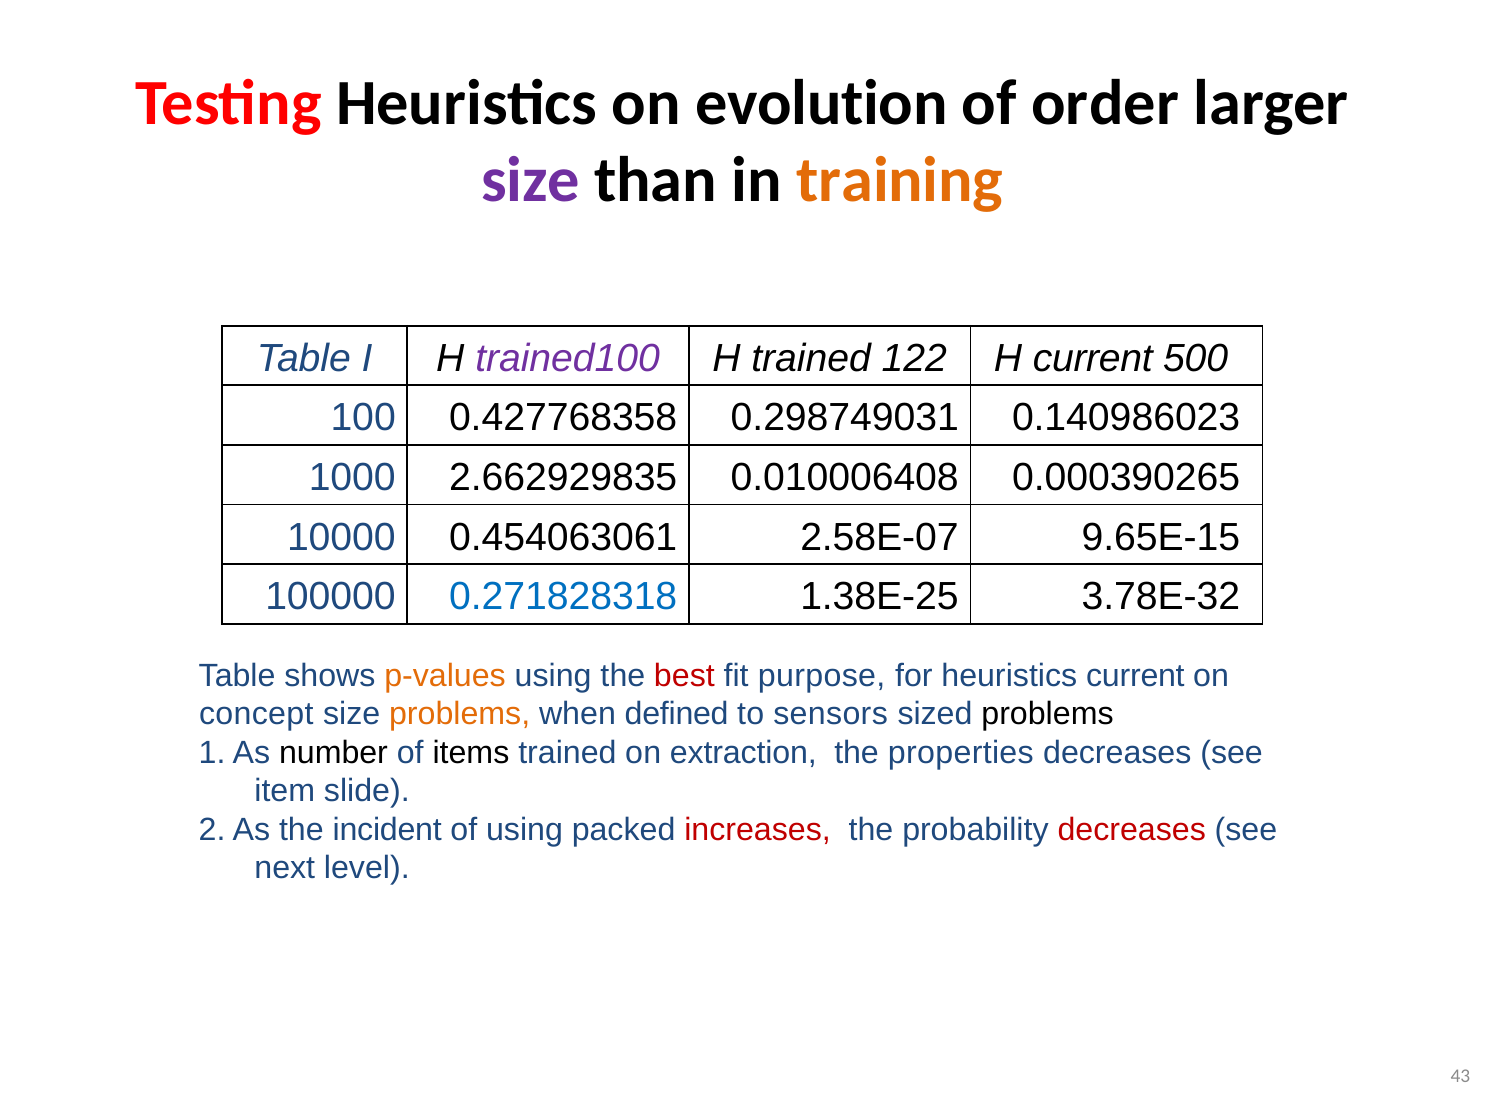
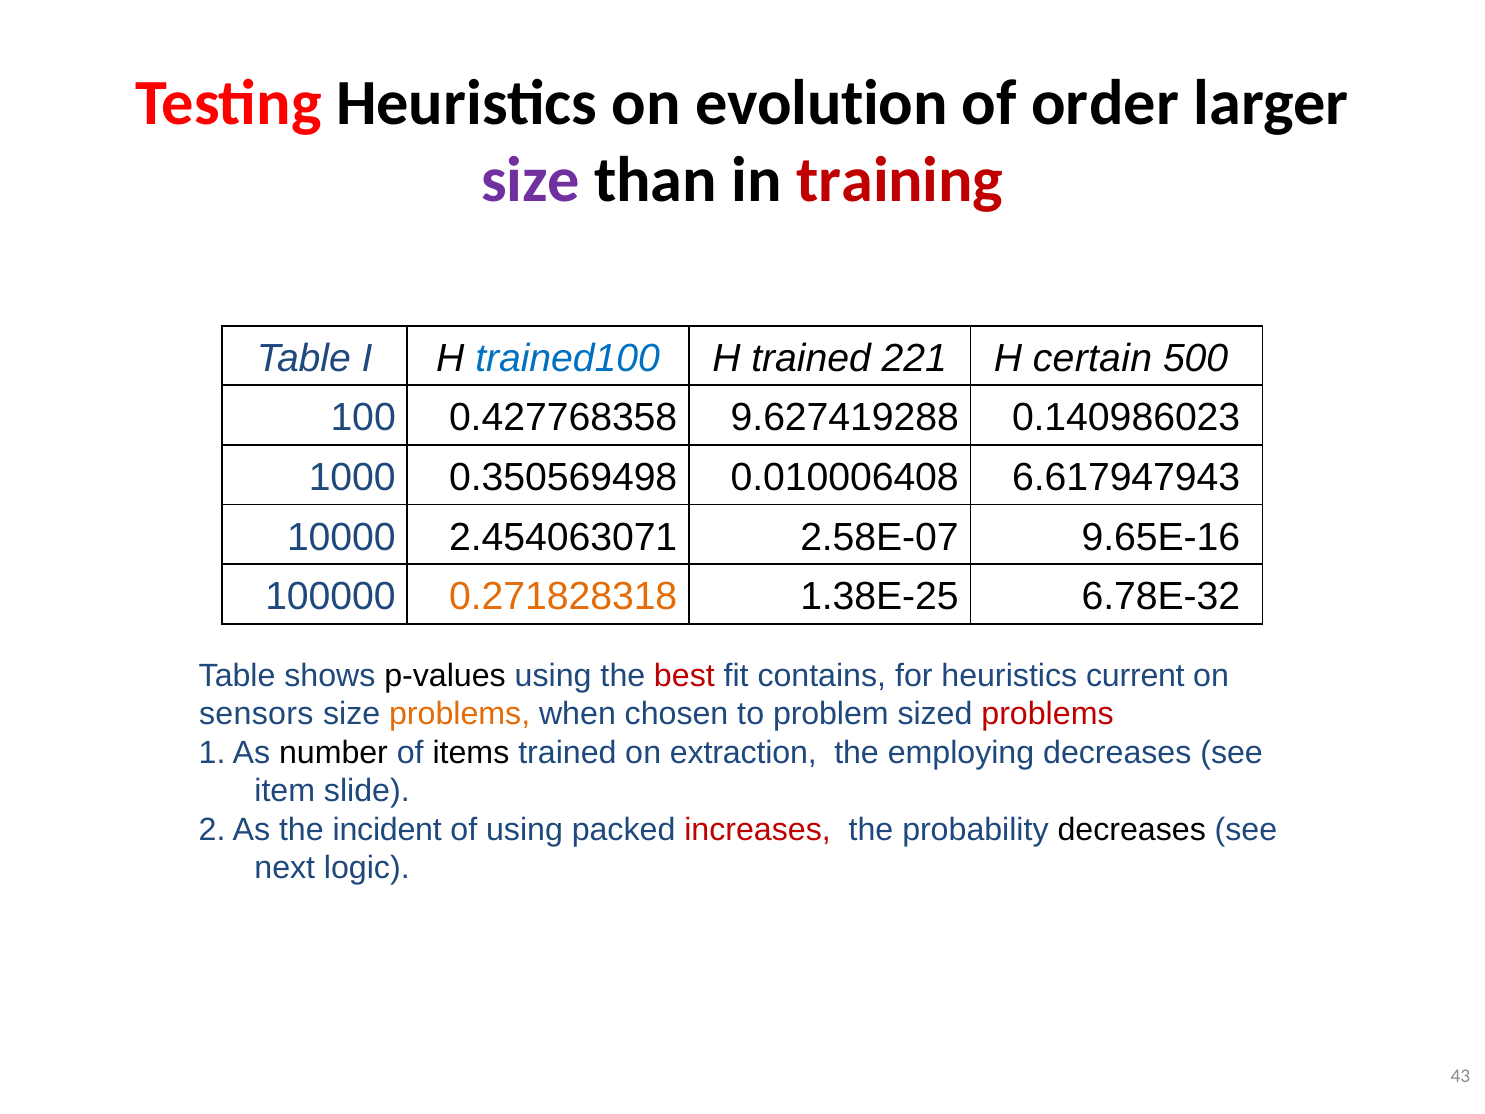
training colour: orange -> red (900, 181)
trained100 colour: purple -> blue (568, 358)
122: 122 -> 221 (914, 358)
H current: current -> certain (1092, 358)
0.298749031: 0.298749031 -> 9.627419288 (845, 418)
2.662929835: 2.662929835 -> 0.350569498 (563, 478)
0.000390265: 0.000390265 -> 6.617947943 (1126, 478)
0.454063061: 0.454063061 -> 2.454063071 (563, 537)
9.65E-15: 9.65E-15 -> 9.65E-16 (1161, 537)
0.271828318 colour: blue -> orange (563, 597)
3.78E-32: 3.78E-32 -> 6.78E-32 (1161, 597)
p-values colour: orange -> black (445, 675)
purpose: purpose -> contains (822, 675)
concept: concept -> sensors (256, 714)
defined: defined -> chosen (677, 714)
sensors: sensors -> problem (831, 714)
problems colour: black -> red (1048, 714)
properties: properties -> employing (961, 752)
decreases colour: red -> black (1132, 829)
level: level -> logic (367, 868)
